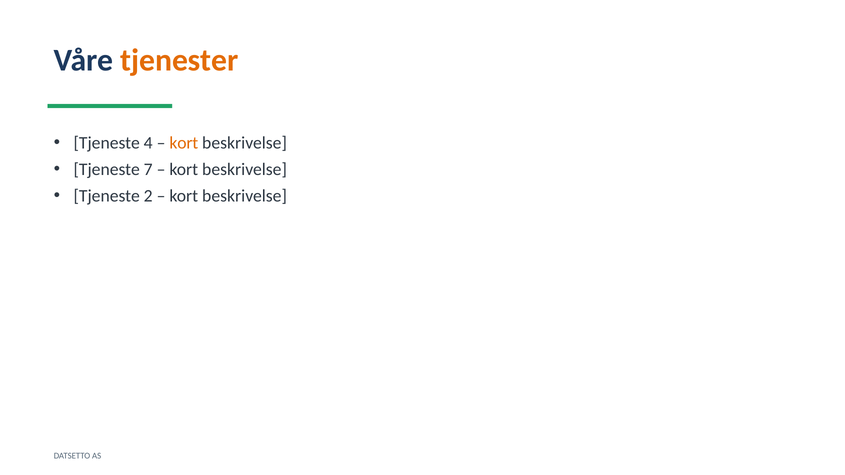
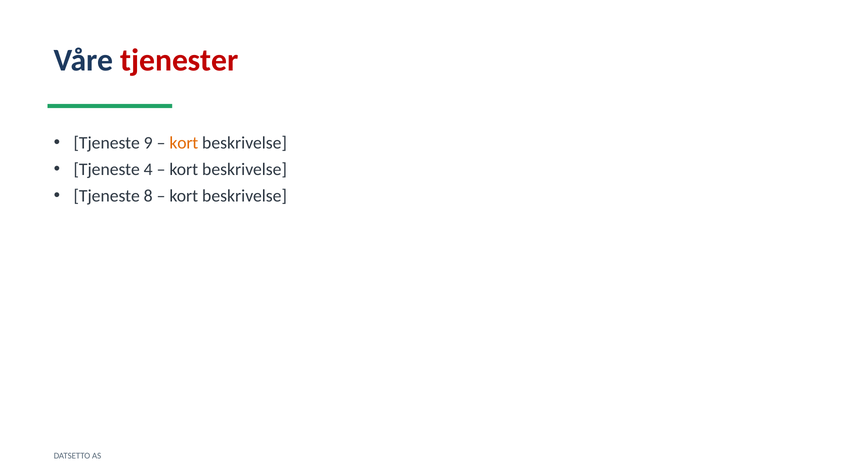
tjenester colour: orange -> red (179, 60)
4: 4 -> 9 (148, 143)
7: 7 -> 4 (148, 170)
2: 2 -> 8 (148, 196)
